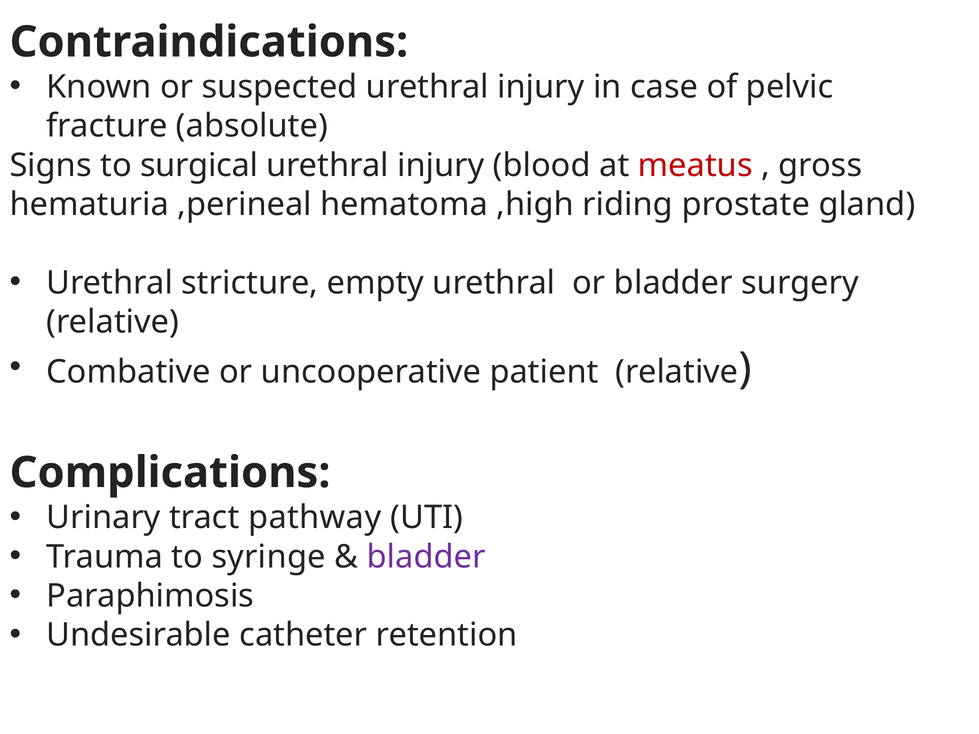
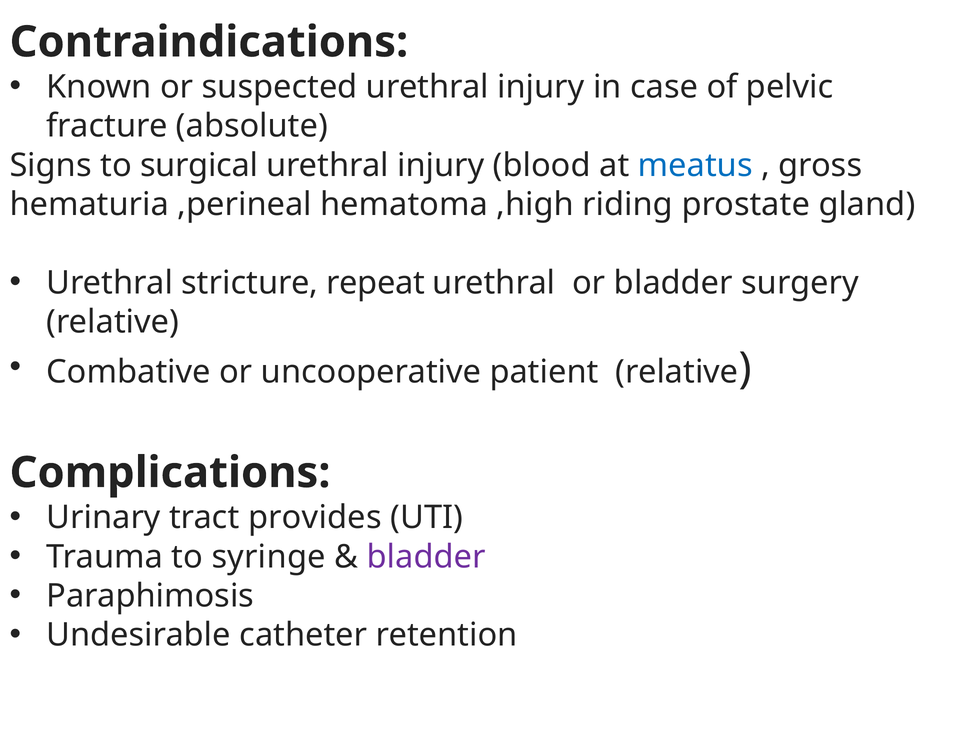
meatus colour: red -> blue (695, 165)
empty: empty -> repeat (375, 283)
pathway: pathway -> provides (315, 518)
